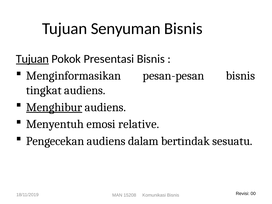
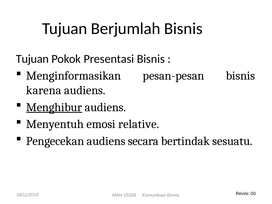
Senyuman: Senyuman -> Berjumlah (126, 29)
Tujuan underline: present -> none (32, 59)
tingkat: tingkat -> karena (44, 90)
dalam: dalam -> secara (143, 141)
